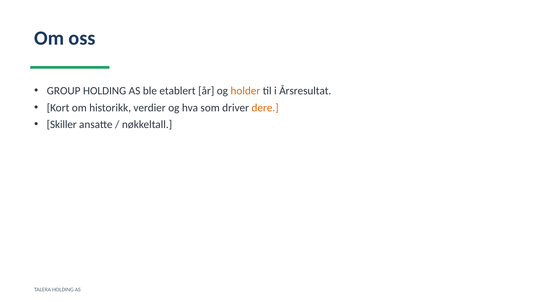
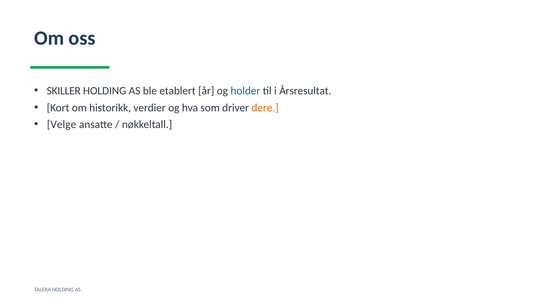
GROUP: GROUP -> SKILLER (64, 91)
holder colour: orange -> blue (245, 91)
Skiller: Skiller -> Velge (62, 125)
